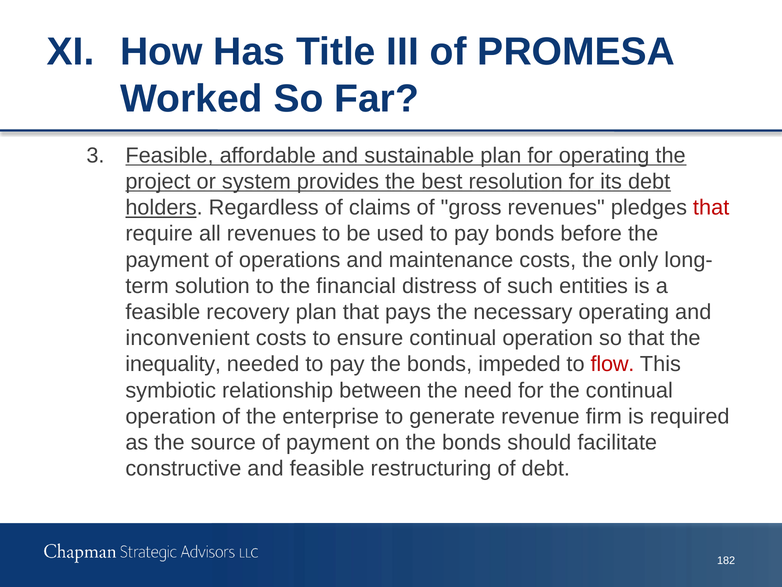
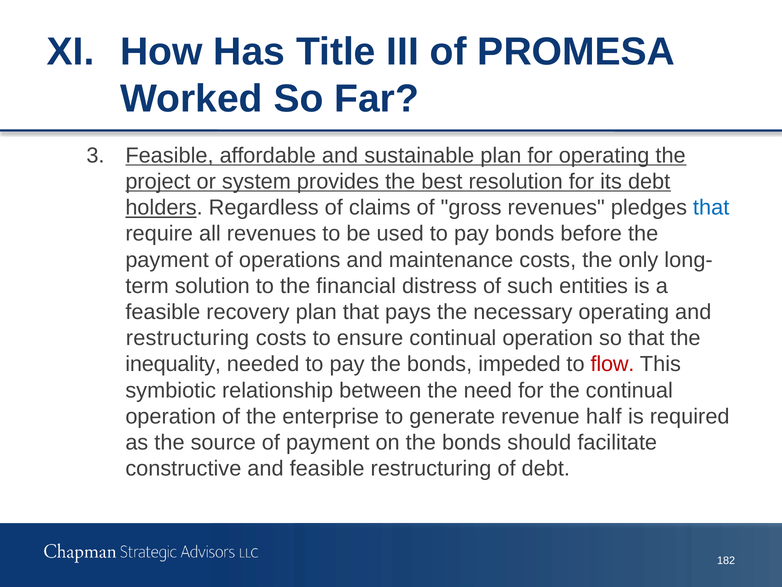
that colour: red -> blue (711, 207)
inconvenient: inconvenient -> restructuring (188, 338)
firm: firm -> half (604, 416)
